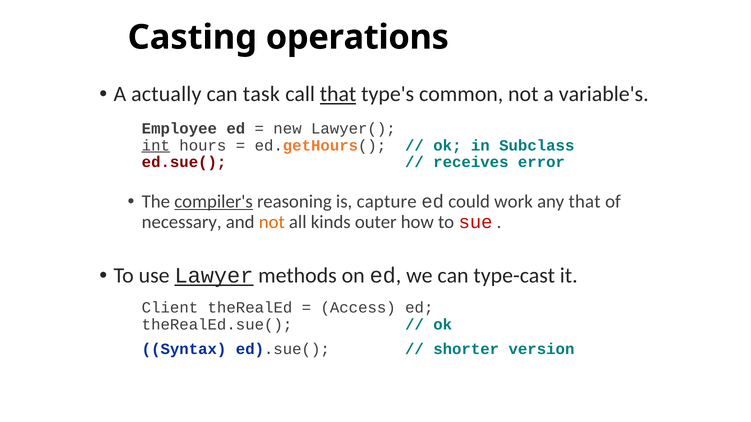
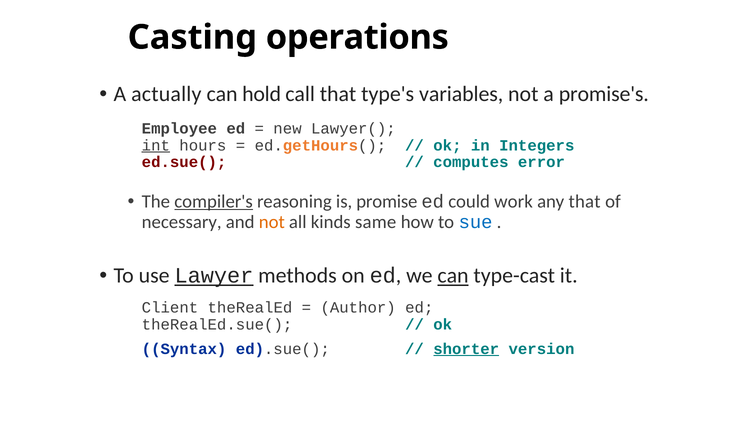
task: task -> hold (262, 94)
that underline: present -> none (338, 94)
common: common -> variables (461, 94)
variable's: variable's -> promise's (604, 94)
Subclass: Subclass -> Integers (537, 146)
receives: receives -> computes (471, 162)
capture: capture -> promise (387, 202)
outer: outer -> same (376, 222)
sue colour: red -> blue (476, 222)
can underline: none -> present (453, 276)
Access: Access -> Author (358, 308)
shorter underline: none -> present (466, 349)
